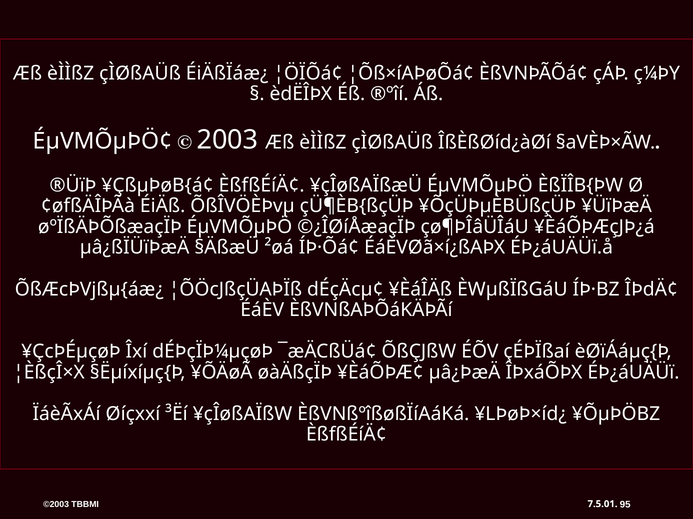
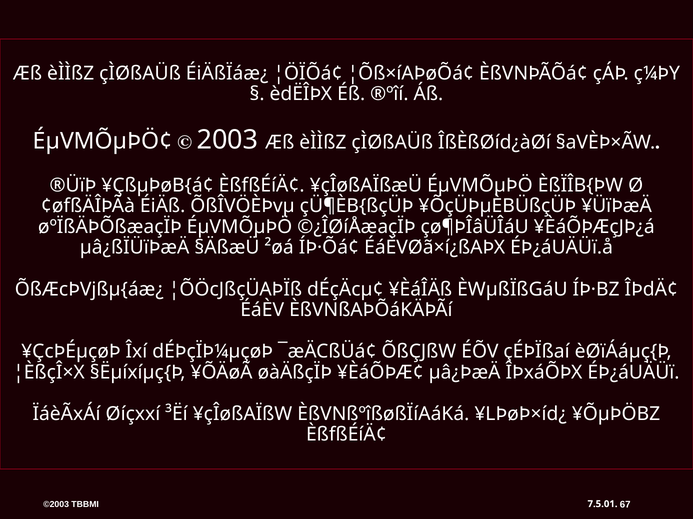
95: 95 -> 67 (625, 505)
